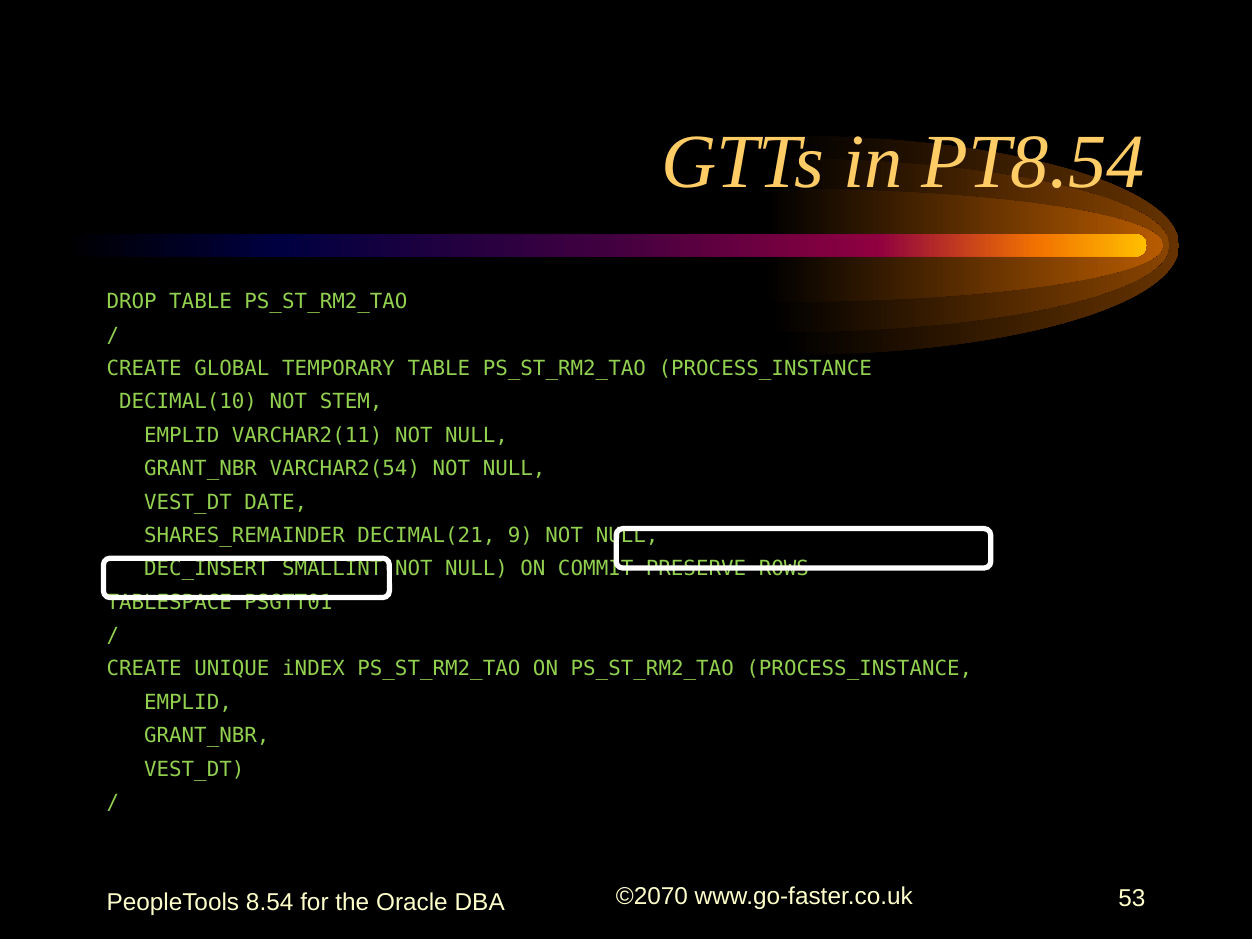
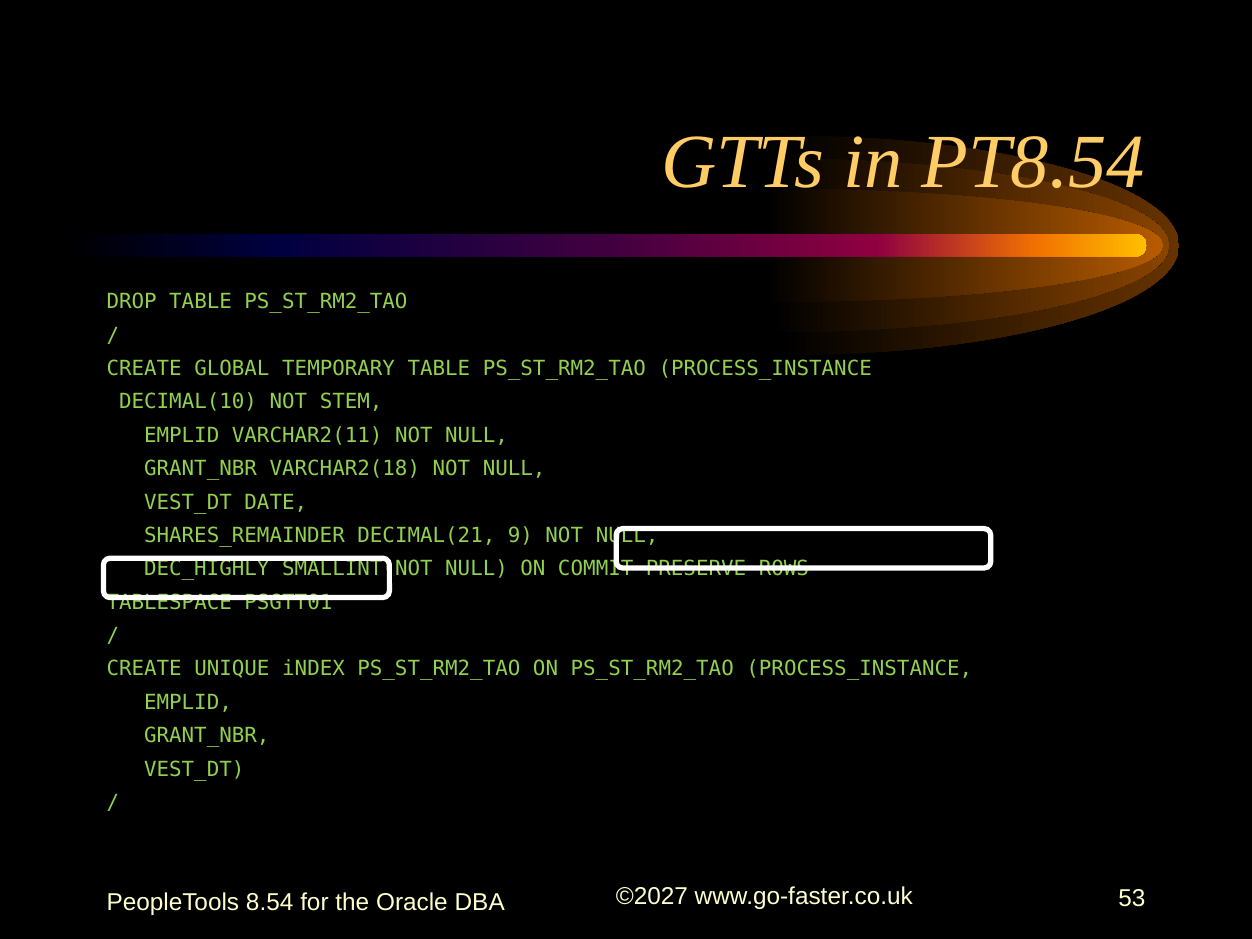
VARCHAR2(54: VARCHAR2(54 -> VARCHAR2(18 (345, 469)
DEC_INSERT: DEC_INSERT -> DEC_HIGHLY (207, 569)
©2070: ©2070 -> ©2027 (652, 897)
